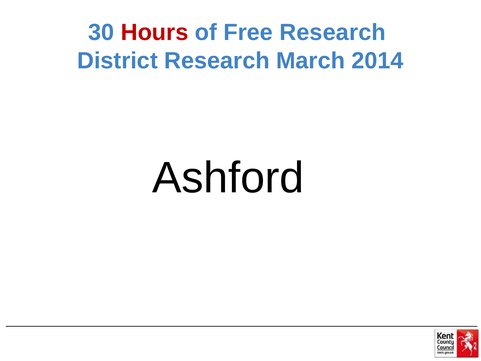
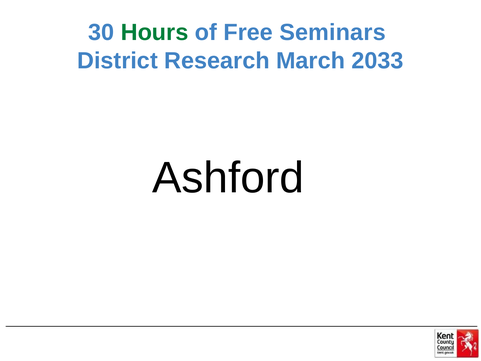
Hours colour: red -> green (155, 33)
Free Research: Research -> Seminars (333, 33)
2014: 2014 -> 2033 (378, 61)
